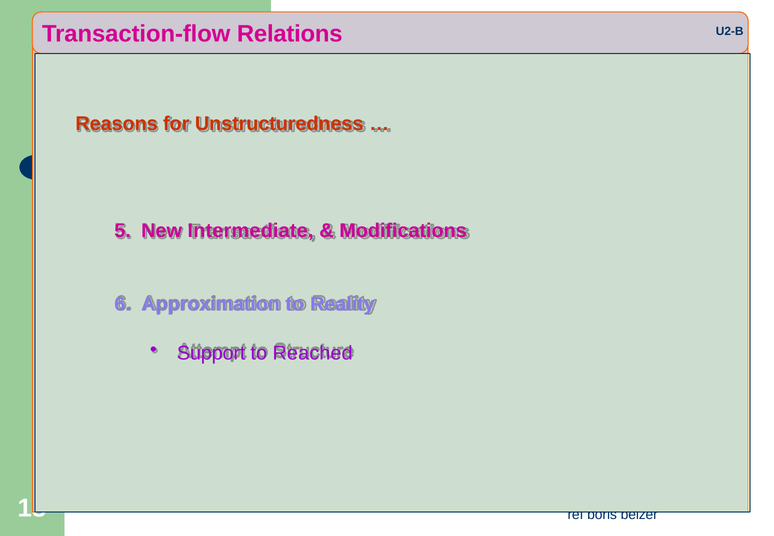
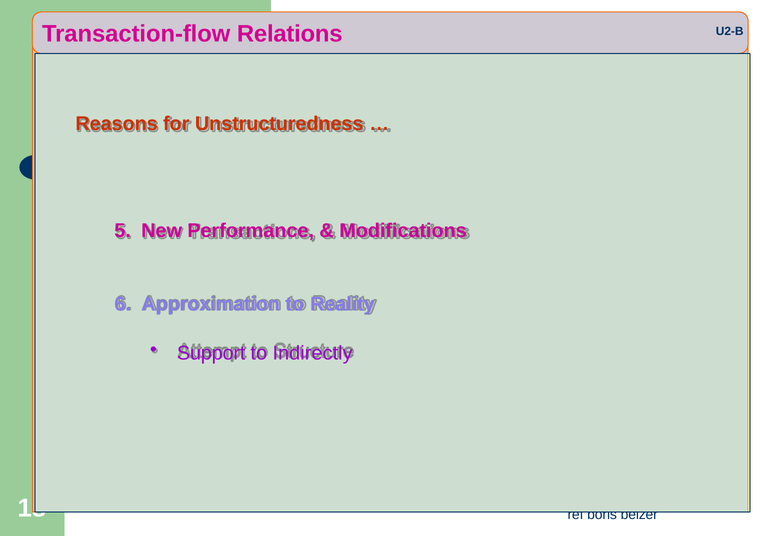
Intermediate: Intermediate -> Performance (251, 231)
Reached: Reached -> Indirectly (313, 353)
